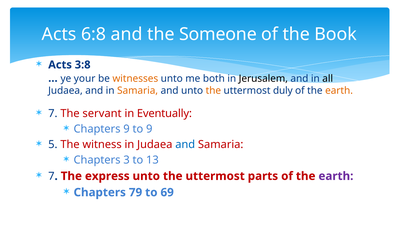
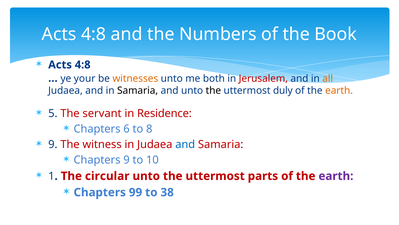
6:8: 6:8 -> 4:8 (94, 34)
Someone: Someone -> Numbers (218, 34)
3:8: 3:8 -> 4:8 (83, 65)
Jerusalem colour: black -> red (263, 78)
all colour: black -> orange (328, 78)
Samaria colour: orange -> black (138, 90)
the colour: orange -> black (213, 90)
7: 7 -> 5 (53, 113)
Eventually: Eventually -> Residence (164, 113)
Chapters 9: 9 -> 6 (127, 129)
to 9: 9 -> 8 (149, 129)
5: 5 -> 9 (53, 144)
Chapters 3: 3 -> 9 (127, 160)
13: 13 -> 10 (152, 160)
7: 7 -> 1 (51, 176)
express: express -> circular (107, 176)
79: 79 -> 99 (136, 192)
69: 69 -> 38 (167, 192)
